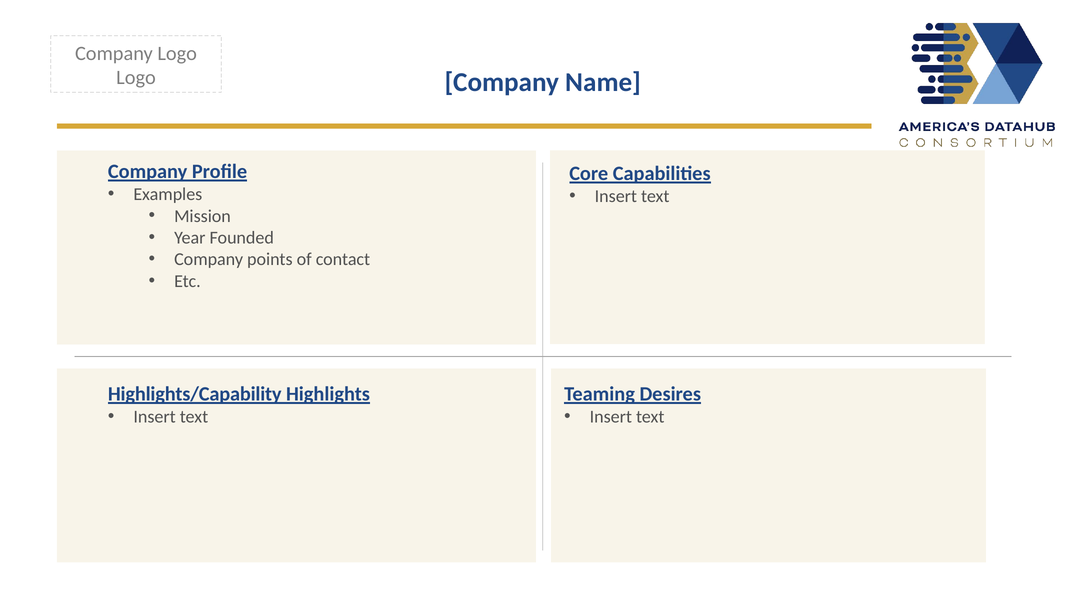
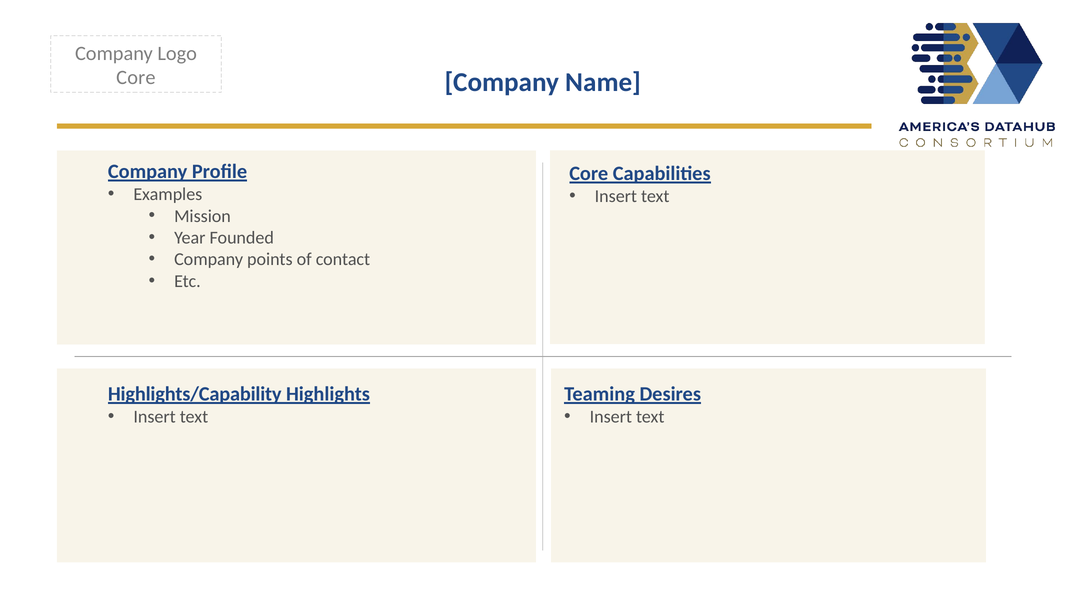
Logo: Logo -> Core (136, 78)
